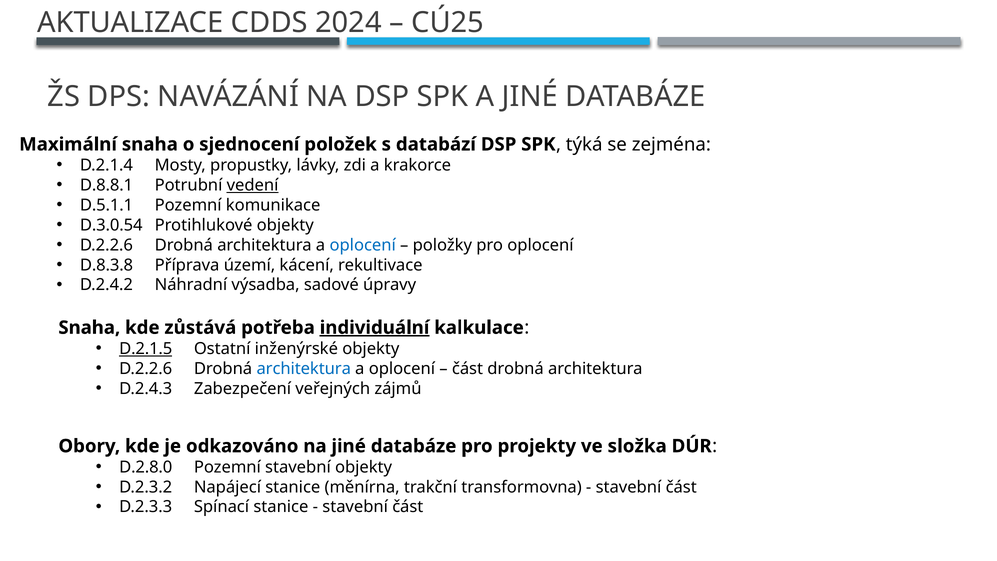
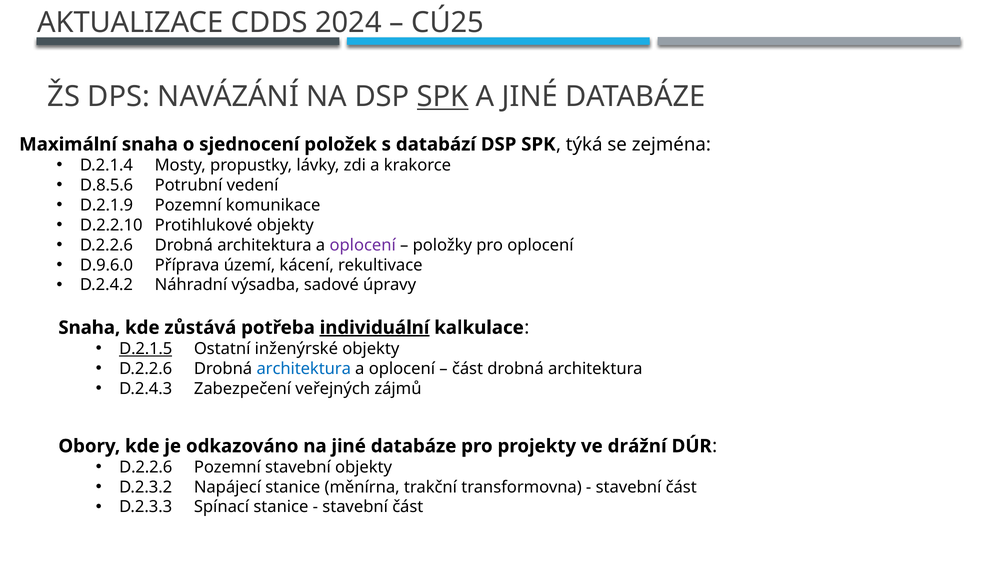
SPK underline: none -> present (443, 97)
D.8.8.1: D.8.8.1 -> D.8.5.6 (106, 185)
vedení underline: present -> none (253, 185)
D.5.1.1: D.5.1.1 -> D.2.1.9 (106, 205)
D.3.0.54: D.3.0.54 -> D.2.2.10 (111, 225)
oplocení colour: blue -> purple (363, 245)
D.8.3.8: D.8.3.8 -> D.9.6.0 (106, 265)
složka: složka -> drážní (637, 446)
D.2.8.0: D.2.8.0 -> D.2.2.6 (146, 467)
